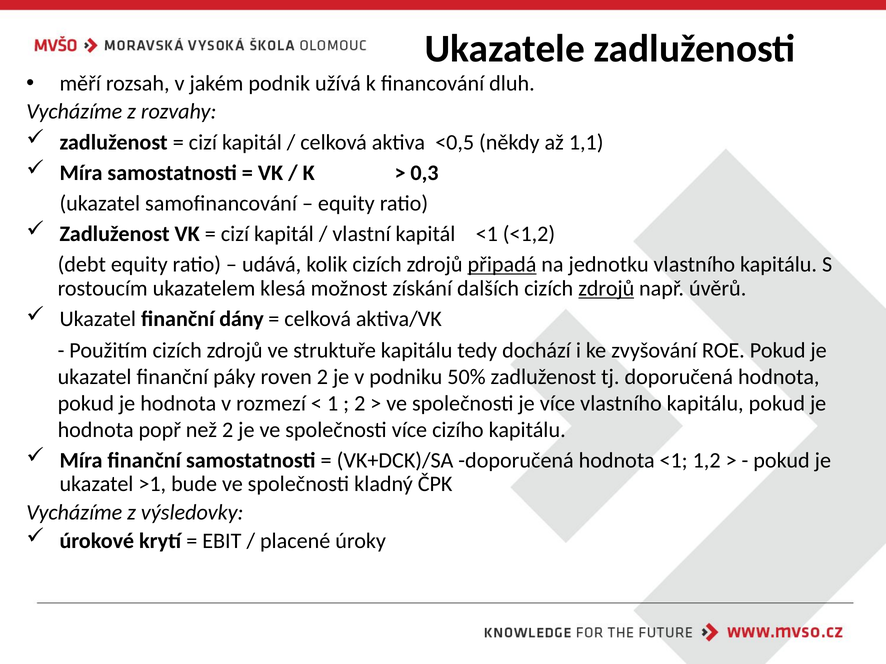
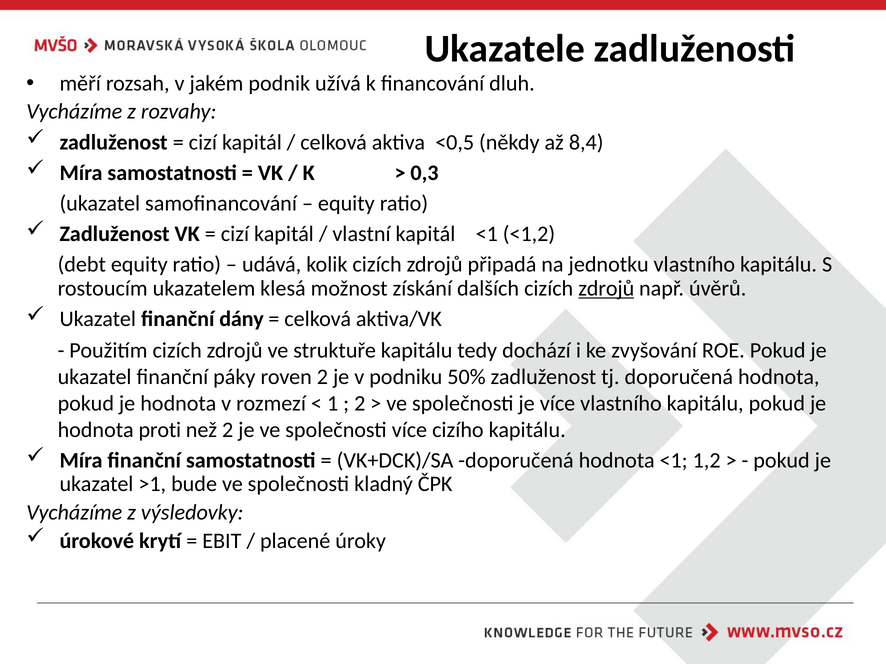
1,1: 1,1 -> 8,4 (586, 142)
připadá underline: present -> none (502, 265)
popř: popř -> proti (160, 430)
